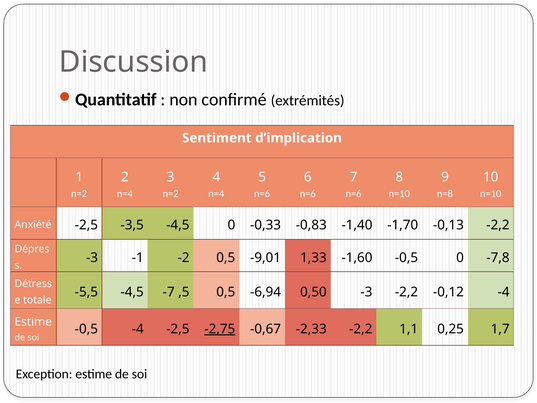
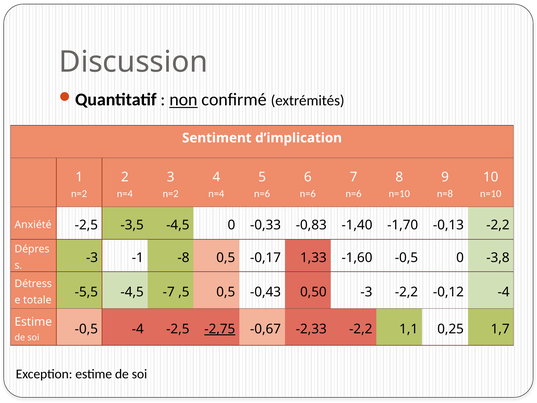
non underline: none -> present (183, 100)
-2: -2 -> -8 (183, 257)
-9,01: -9,01 -> -0,17 (266, 257)
-7,8: -7,8 -> -3,8 (498, 257)
-6,94: -6,94 -> -0,43 (266, 292)
